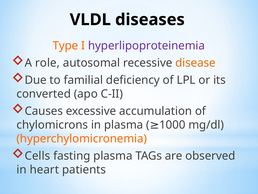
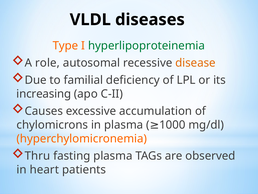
hyperlipoproteinemia colour: purple -> green (146, 46)
converted: converted -> increasing (44, 94)
Cells: Cells -> Thru (37, 155)
